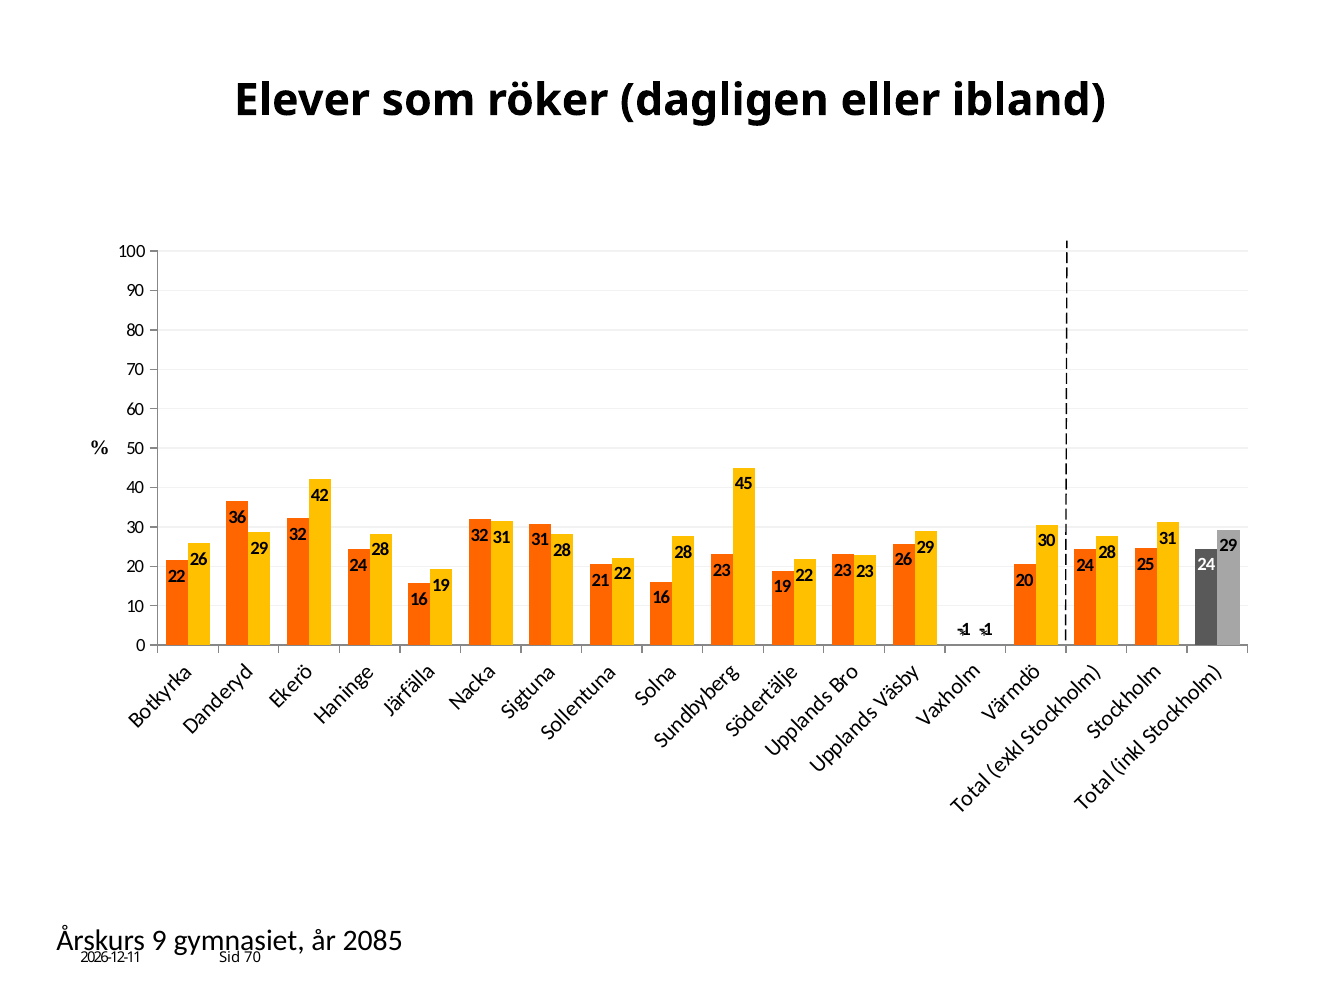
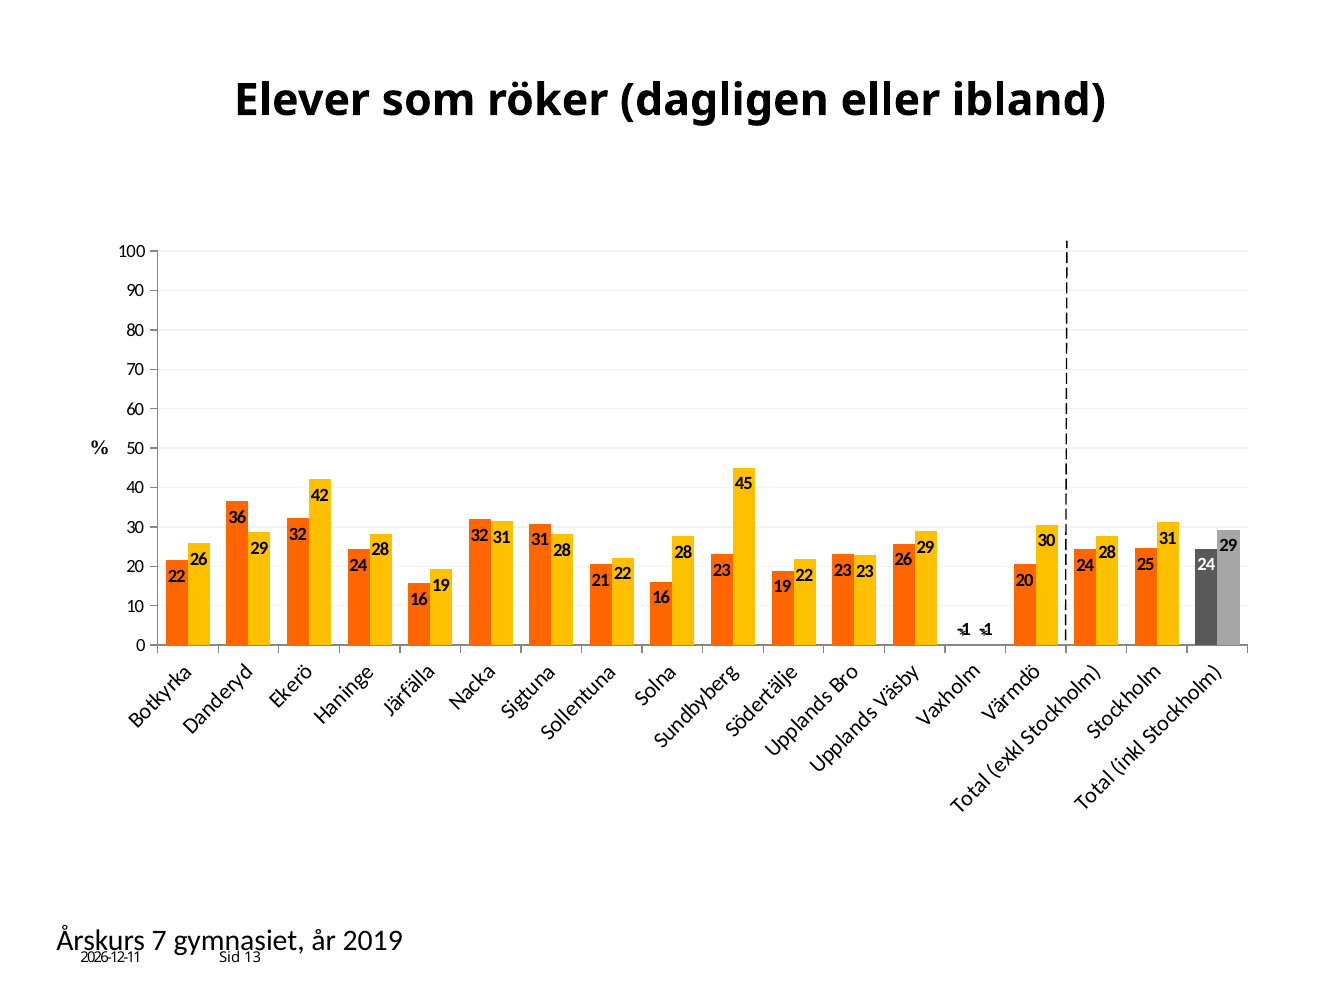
9: 9 -> 7 (159, 941)
2085: 2085 -> 2019 (373, 941)
Sid 70: 70 -> 13 (253, 958)
